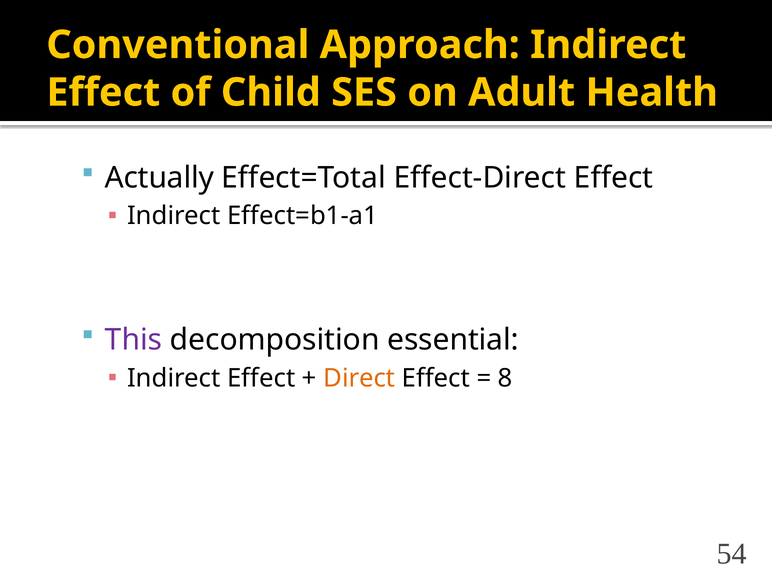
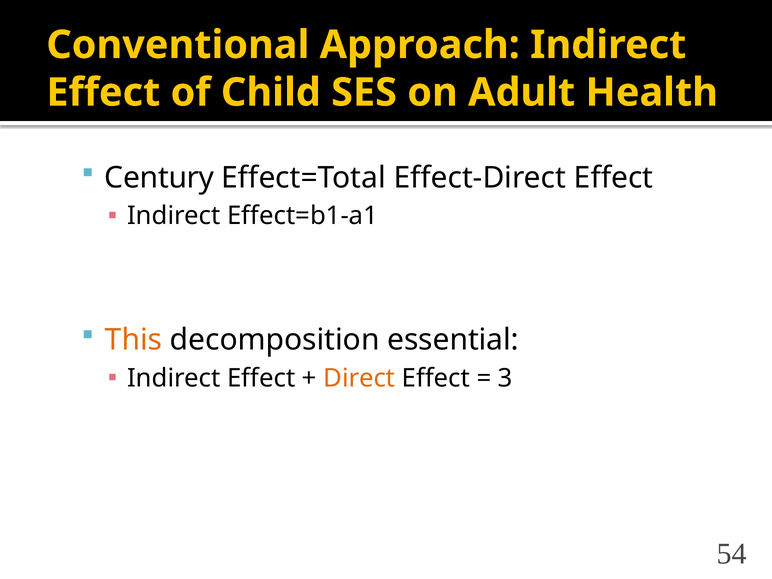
Actually: Actually -> Century (159, 178)
This colour: purple -> orange (134, 340)
8: 8 -> 3 (505, 378)
